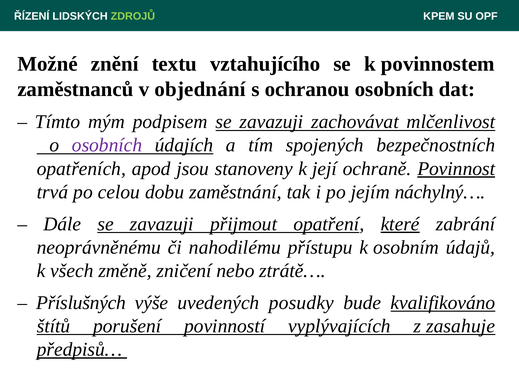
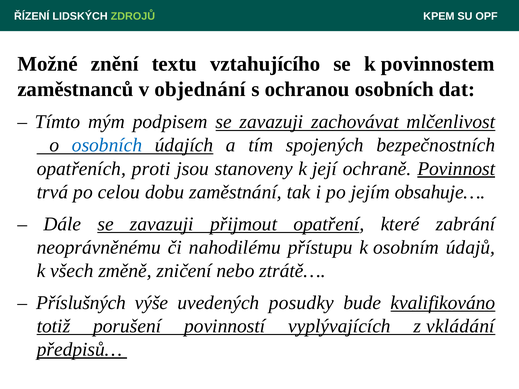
osobních colour: purple -> blue (107, 145)
apod: apod -> proti (151, 169)
náchylný…: náchylný… -> obsahuje… (440, 192)
které underline: present -> none (400, 224)
štítů: štítů -> totiž (54, 326)
zasahuje: zasahuje -> vkládání (461, 326)
